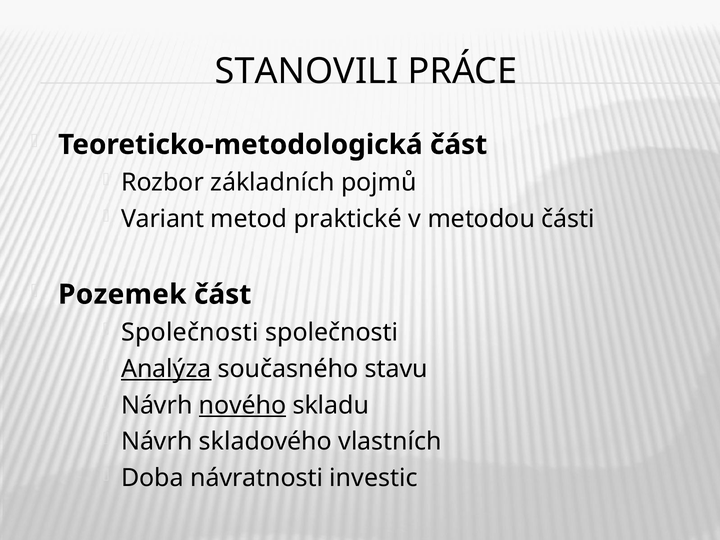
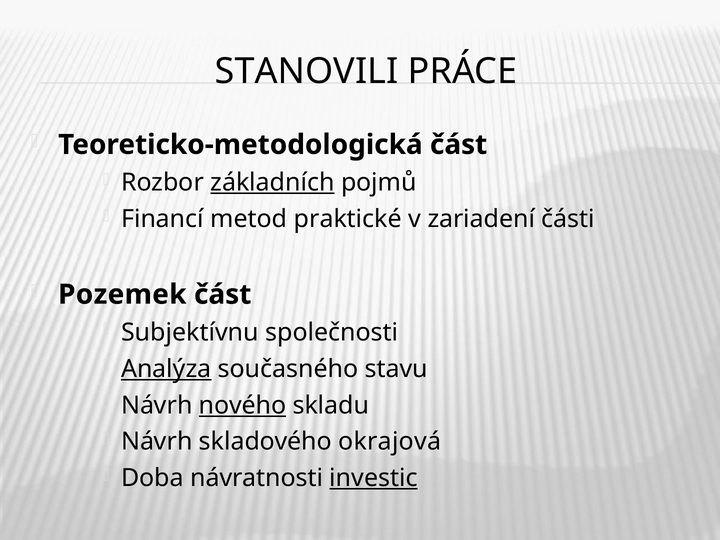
základních underline: none -> present (272, 183)
Variant: Variant -> Financí (162, 219)
metodou: metodou -> zariadení (481, 219)
Společnosti: Společnosti -> Subjektívnu (190, 333)
vlastních: vlastních -> okrajová (390, 442)
investic underline: none -> present (373, 478)
